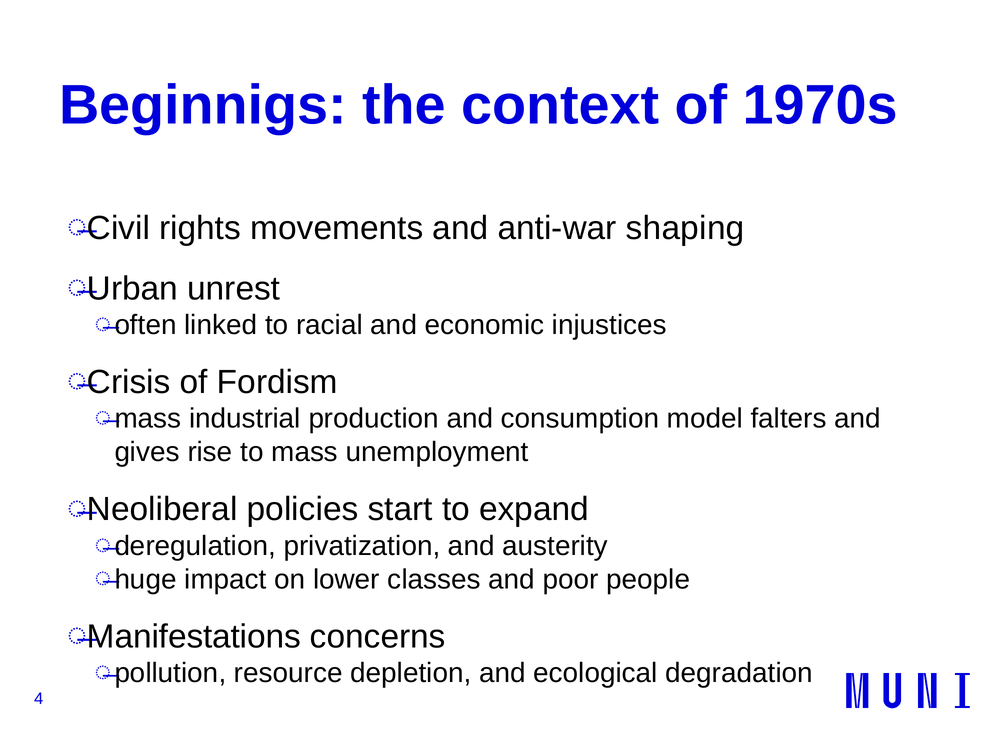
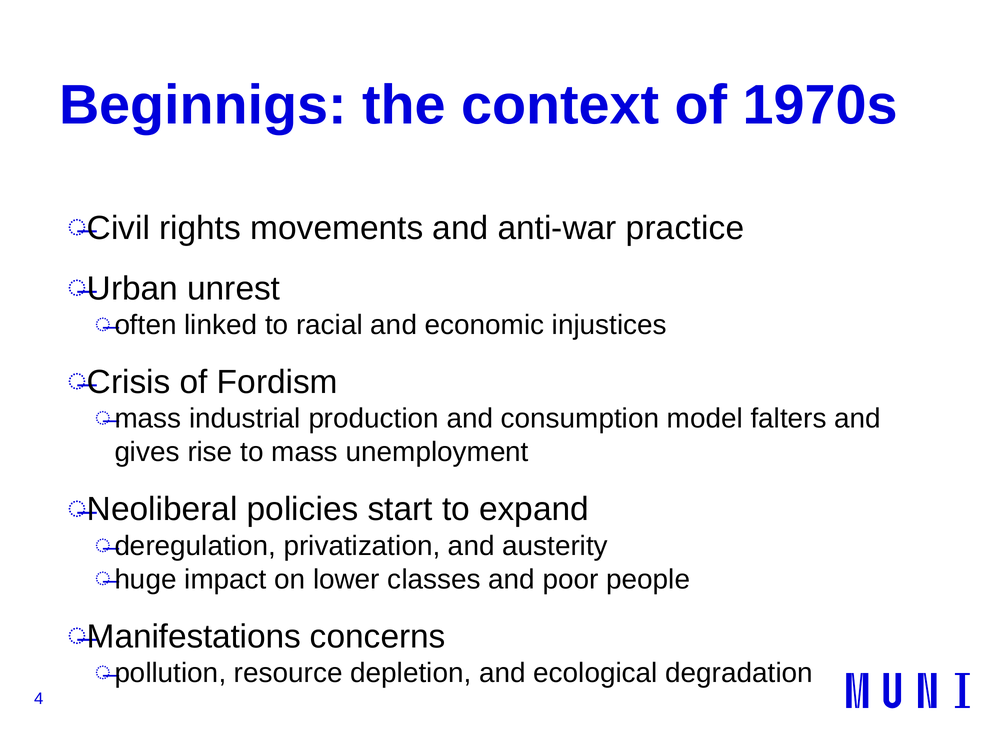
shaping: shaping -> practice (685, 228)
